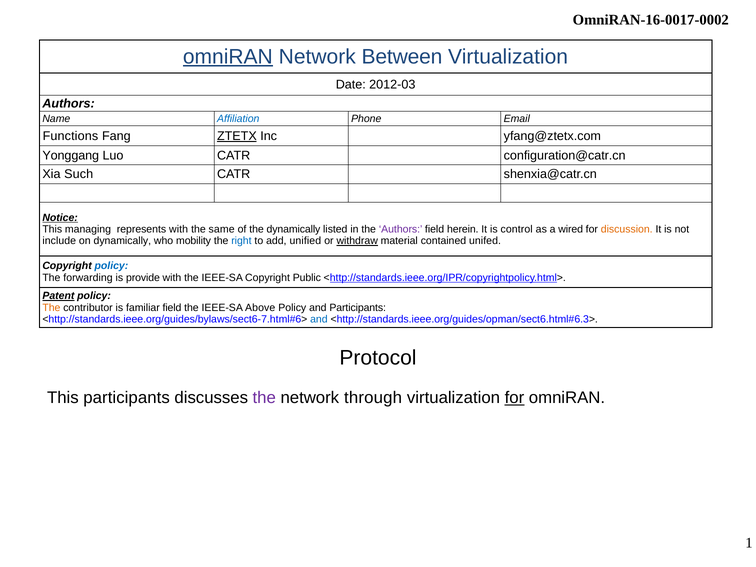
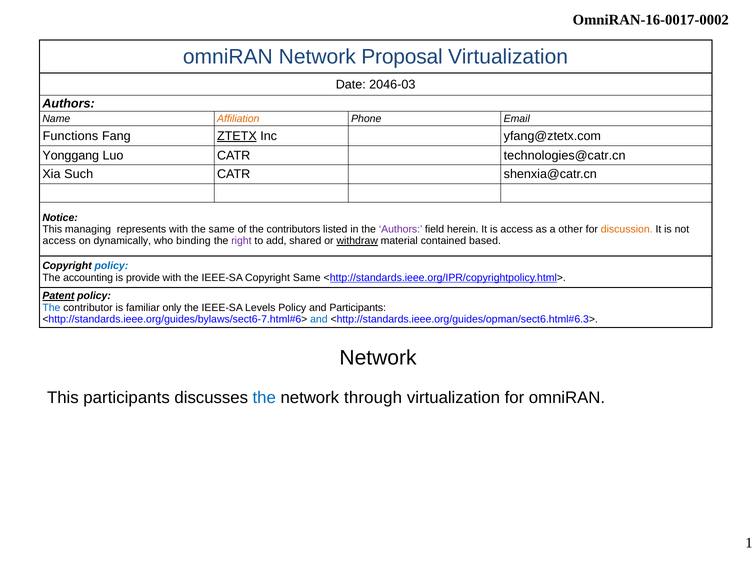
omniRAN underline: present -> none (228, 57)
Between: Between -> Proposal (402, 57)
2012-03: 2012-03 -> 2046-03 (392, 84)
Affiliation colour: blue -> orange (238, 119)
configuration@catr.cn: configuration@catr.cn -> technologies@catr.cn (565, 155)
Notice underline: present -> none (60, 218)
the dynamically: dynamically -> contributors (293, 229)
is control: control -> access (517, 229)
wired: wired -> other (571, 229)
include: include -> access (59, 241)
mobility: mobility -> binding (193, 241)
right colour: blue -> purple (241, 241)
unified: unified -> shared (305, 241)
unifed: unifed -> based (485, 241)
forwarding: forwarding -> accounting (88, 278)
Copyright Public: Public -> Same (307, 278)
The colour: orange -> blue (51, 308)
familiar field: field -> only (172, 308)
Above: Above -> Levels (260, 308)
Protocol: Protocol -> Network (378, 358)
the colour: purple -> blue (264, 398)
for underline: present -> none (514, 398)
